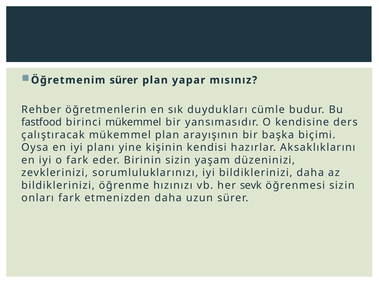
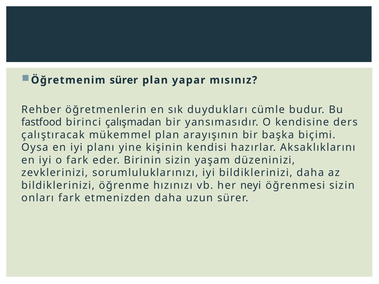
birinci mükemmel: mükemmel -> çalışmadan (133, 122)
sevk: sevk -> neyi (251, 186)
